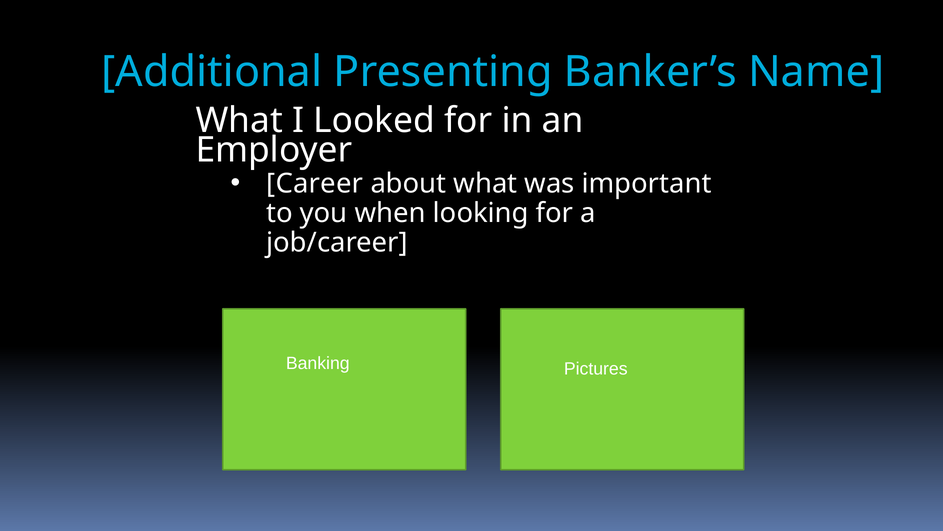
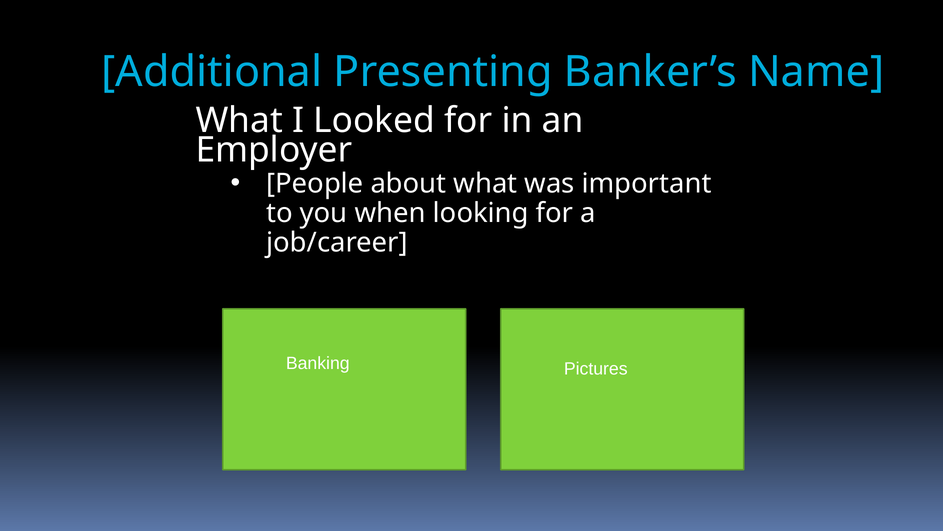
Career: Career -> People (315, 183)
